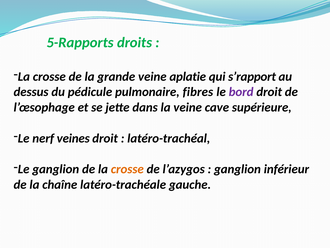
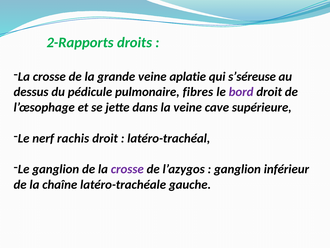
5-Rapports: 5-Rapports -> 2-Rapports (80, 42)
s’rapport: s’rapport -> s’séreuse (252, 76)
veines: veines -> rachis (73, 138)
crosse colour: orange -> purple (127, 169)
